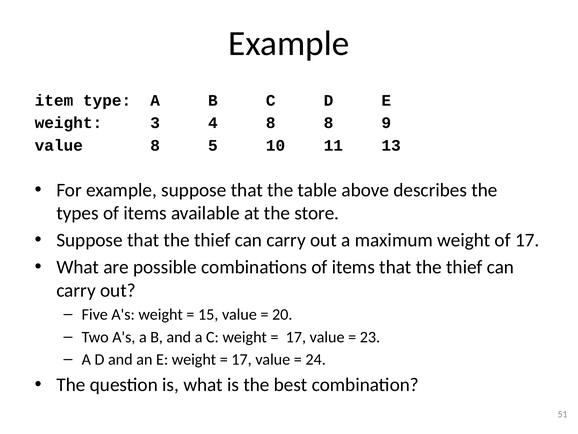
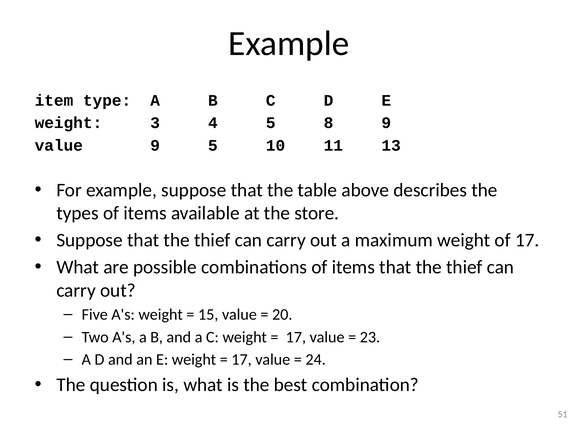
4 8: 8 -> 5 (271, 123)
value 8: 8 -> 9 (155, 145)
